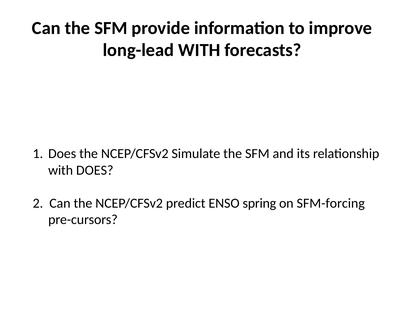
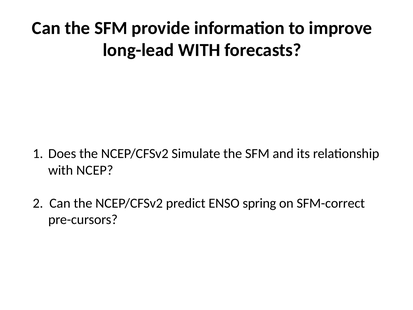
with DOES: DOES -> NCEP (95, 170)
SFM-forcing: SFM-forcing -> SFM-correct (331, 203)
